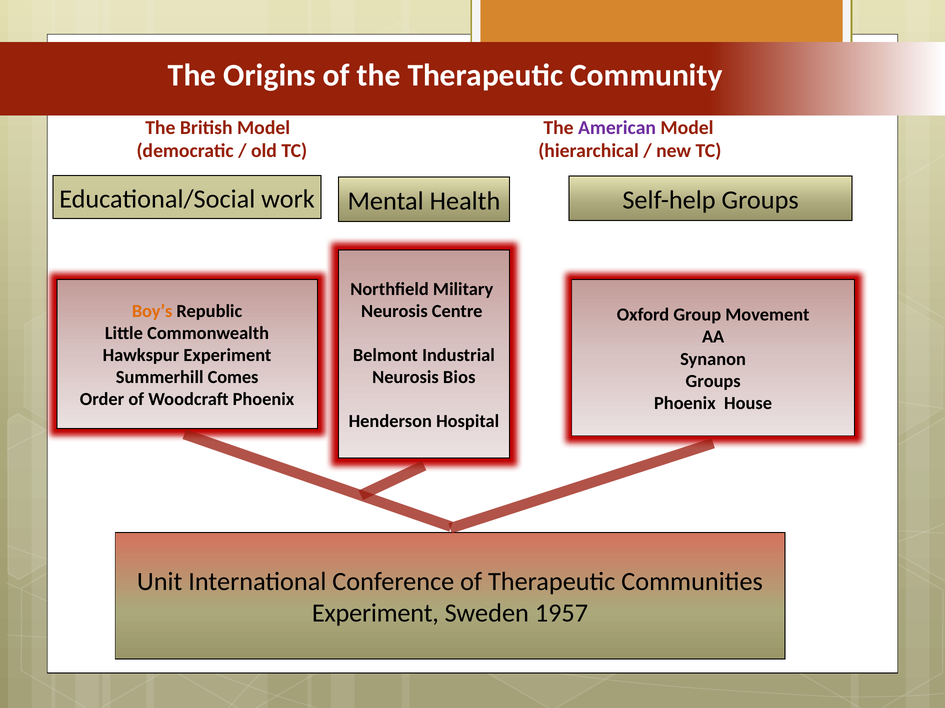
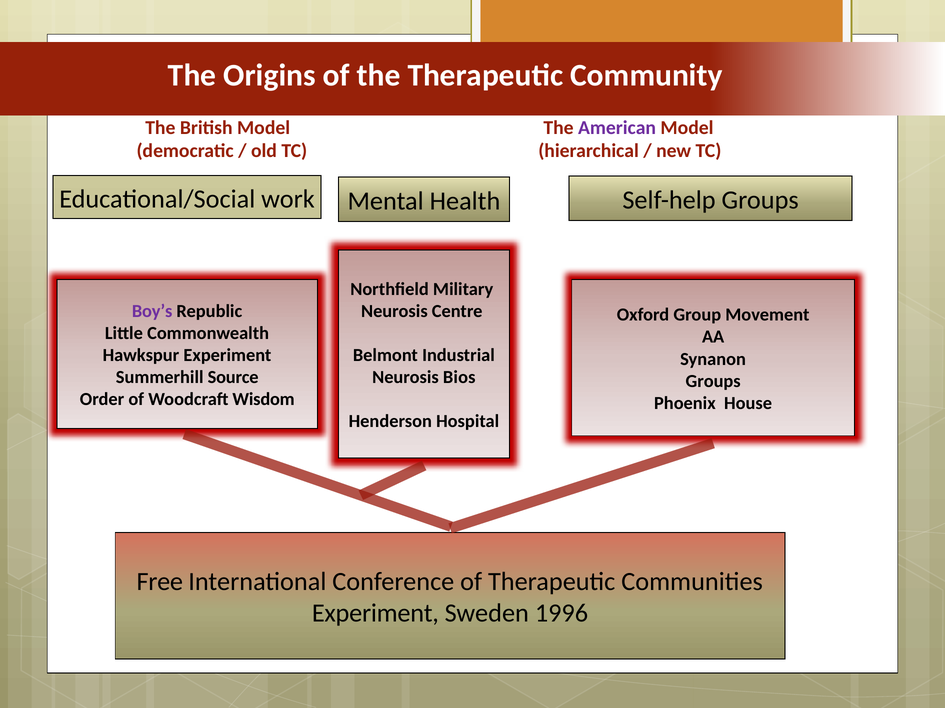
Boy’s colour: orange -> purple (152, 312)
Comes: Comes -> Source (233, 378)
Woodcraft Phoenix: Phoenix -> Wisdom (264, 400)
Unit: Unit -> Free (160, 582)
1957: 1957 -> 1996 (561, 614)
